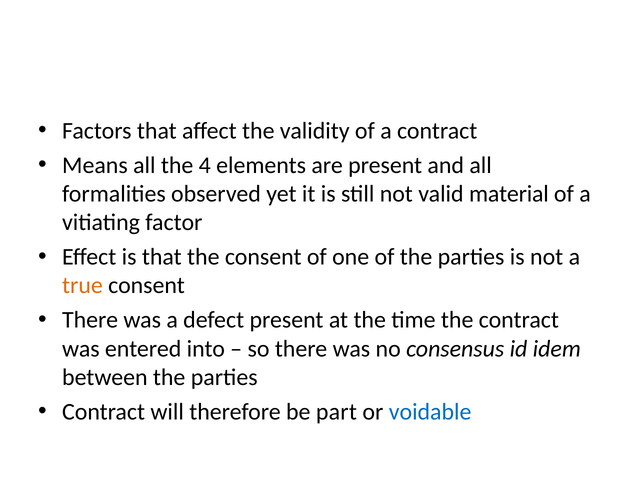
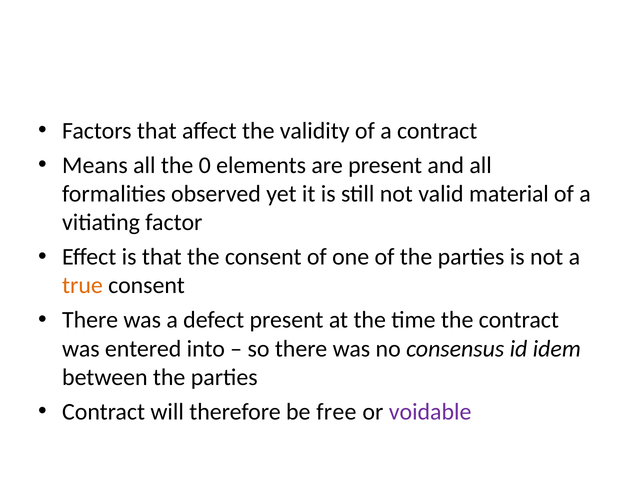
4: 4 -> 0 (205, 165)
part: part -> free (336, 412)
voidable colour: blue -> purple (430, 412)
